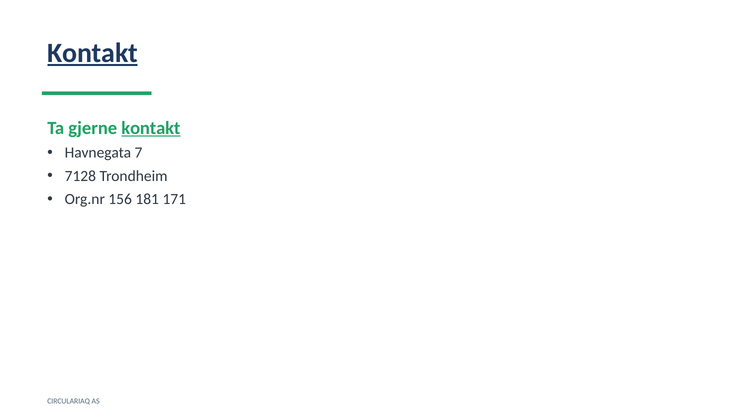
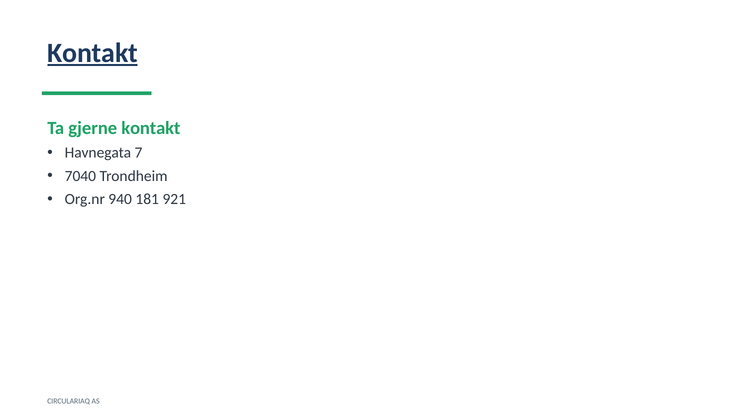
kontakt underline: present -> none (151, 128)
7128: 7128 -> 7040 (80, 176)
156: 156 -> 940 (120, 199)
171: 171 -> 921 (174, 199)
